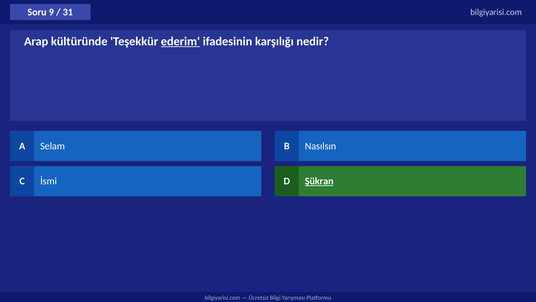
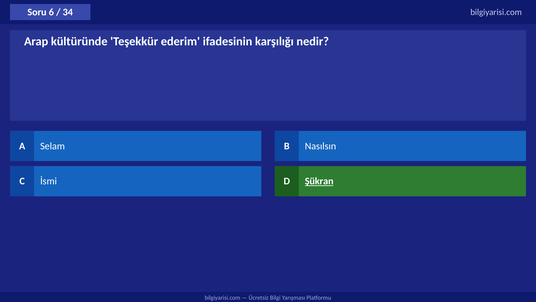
9: 9 -> 6 (51, 12)
31: 31 -> 34 (68, 12)
ederim underline: present -> none (180, 41)
